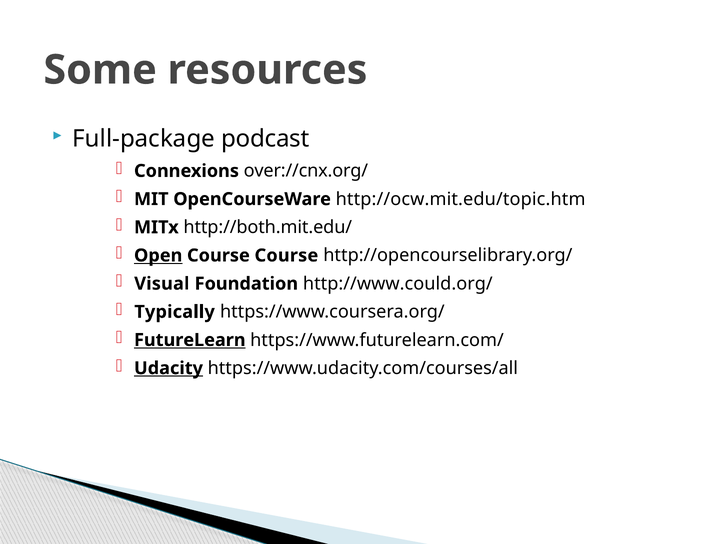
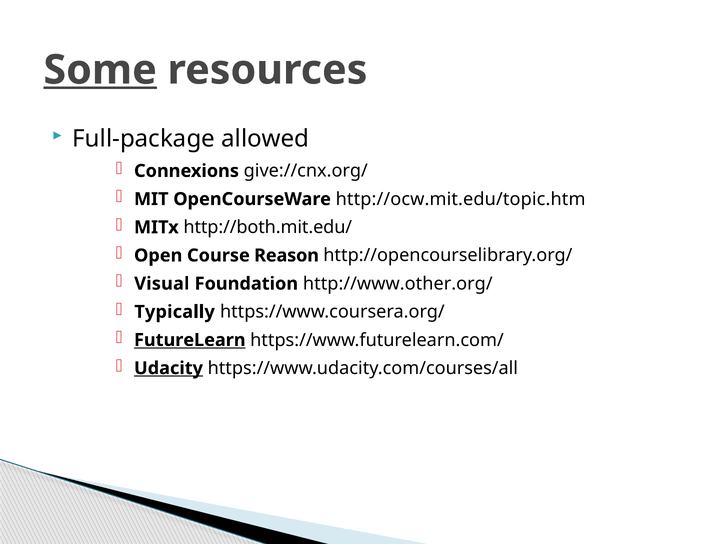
Some underline: none -> present (100, 70)
podcast: podcast -> allowed (265, 139)
over://cnx.org/: over://cnx.org/ -> give://cnx.org/ (306, 171)
Open underline: present -> none (158, 255)
Course Course: Course -> Reason (287, 255)
http://www.could.org/: http://www.could.org/ -> http://www.other.org/ (398, 284)
